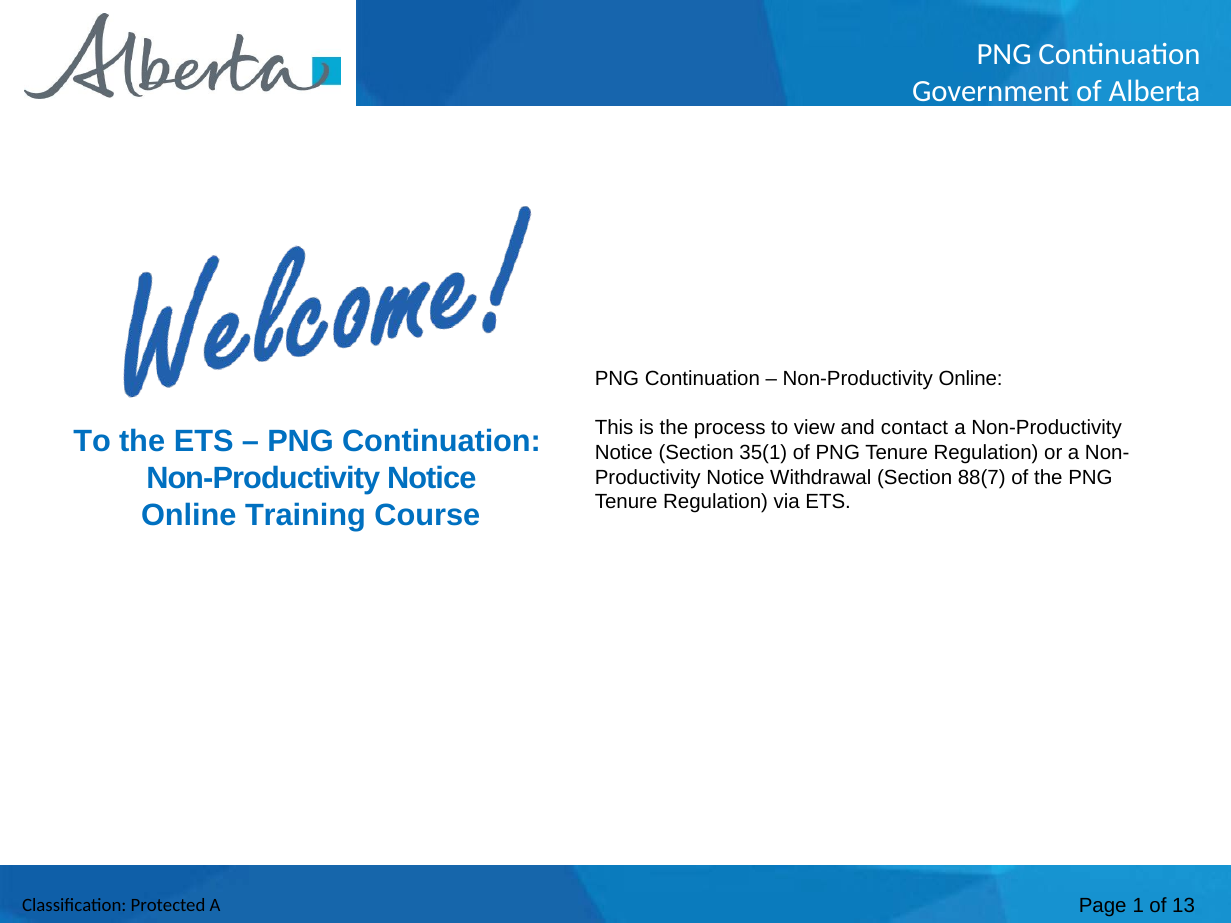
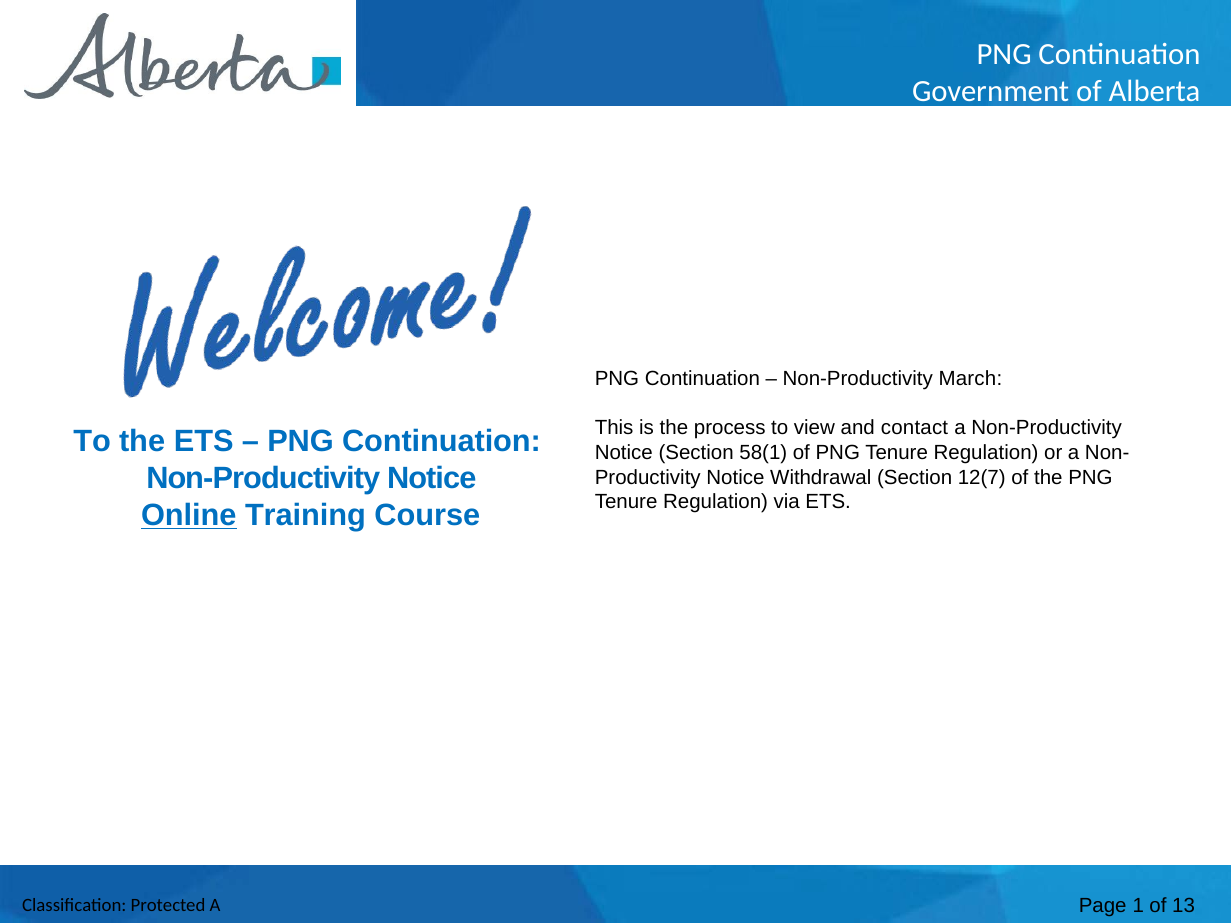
Non-Productivity Online: Online -> March (970, 379)
35(1: 35(1 -> 58(1 (763, 453)
88(7: 88(7 -> 12(7 (982, 477)
Online underline: none -> present (189, 515)
